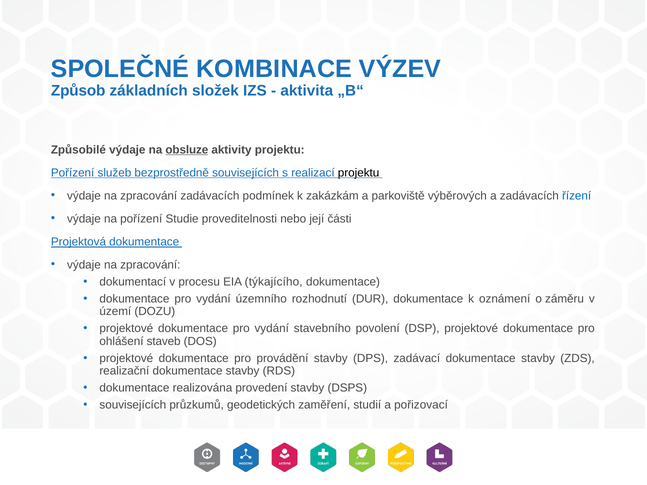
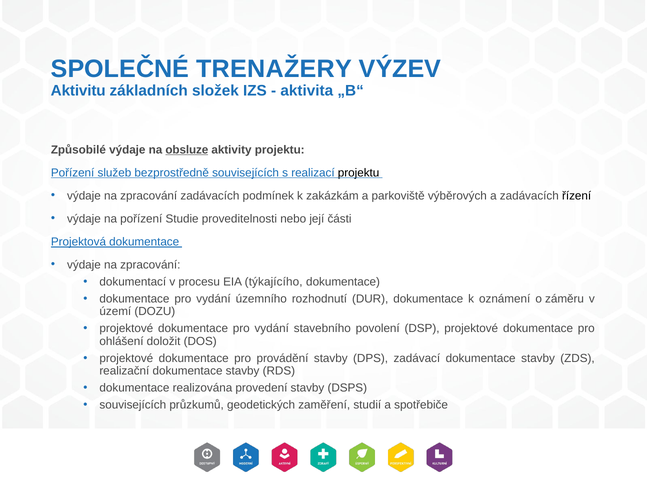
KOMBINACE: KOMBINACE -> TRENAŽERY (274, 69)
Způsob: Způsob -> Aktivitu (78, 91)
řízení colour: blue -> black (577, 196)
staveb: staveb -> doložit (164, 341)
pořizovací: pořizovací -> spotřebiče (421, 405)
